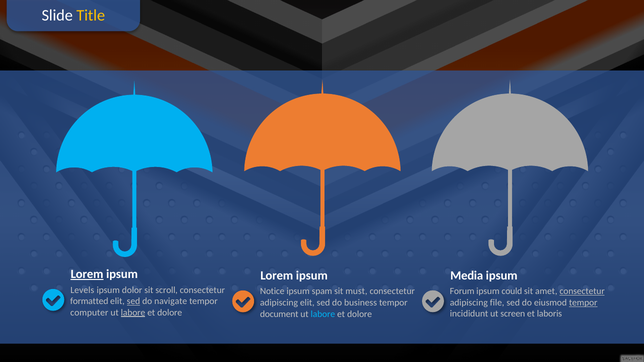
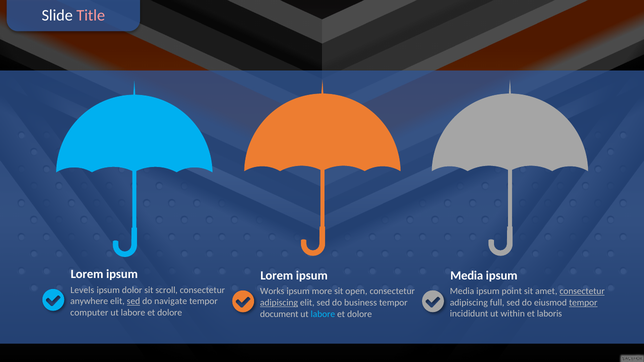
Title colour: yellow -> pink (91, 15)
Lorem underline: present -> none (87, 274)
Forum: Forum -> Media (462, 292)
could: could -> point (512, 292)
Notice: Notice -> Works (272, 292)
spam: spam -> more (322, 292)
must: must -> open (356, 292)
formatted: formatted -> anywhere (89, 301)
file: file -> full (497, 303)
adipiscing underline: none -> present (279, 303)
labore underline: present -> none (133, 313)
screen: screen -> within (513, 314)
